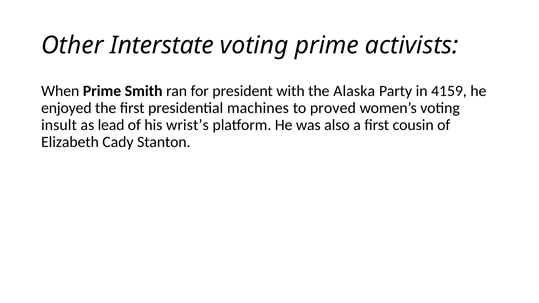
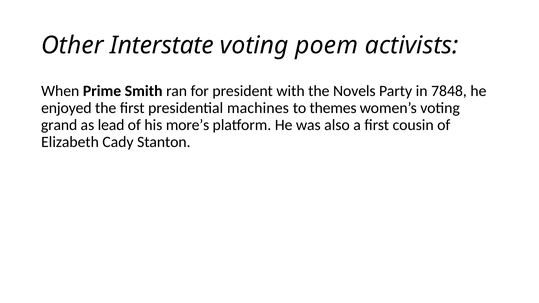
voting prime: prime -> poem (327, 45)
Alaska: Alaska -> Novels (354, 91)
4159: 4159 -> 7848 (449, 91)
proved: proved -> themes (333, 108)
insult: insult -> grand (59, 125)
wrist’s: wrist’s -> more’s (188, 125)
